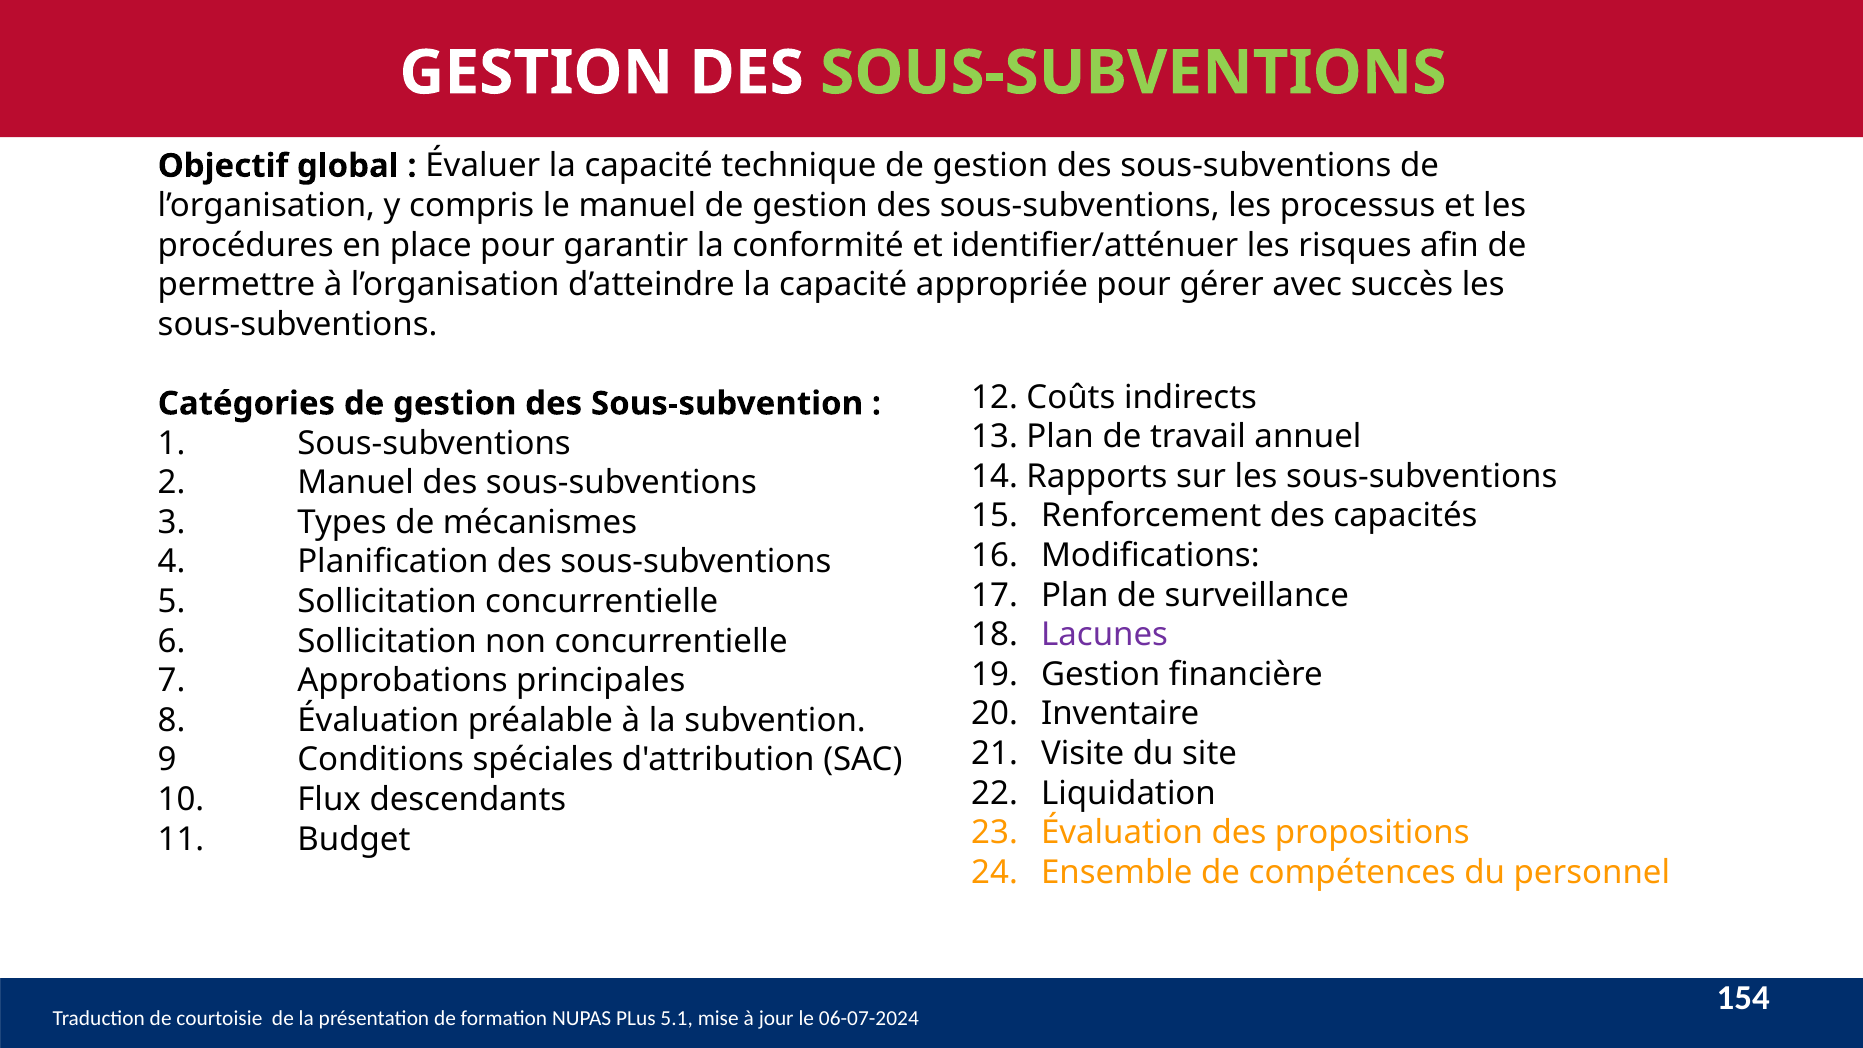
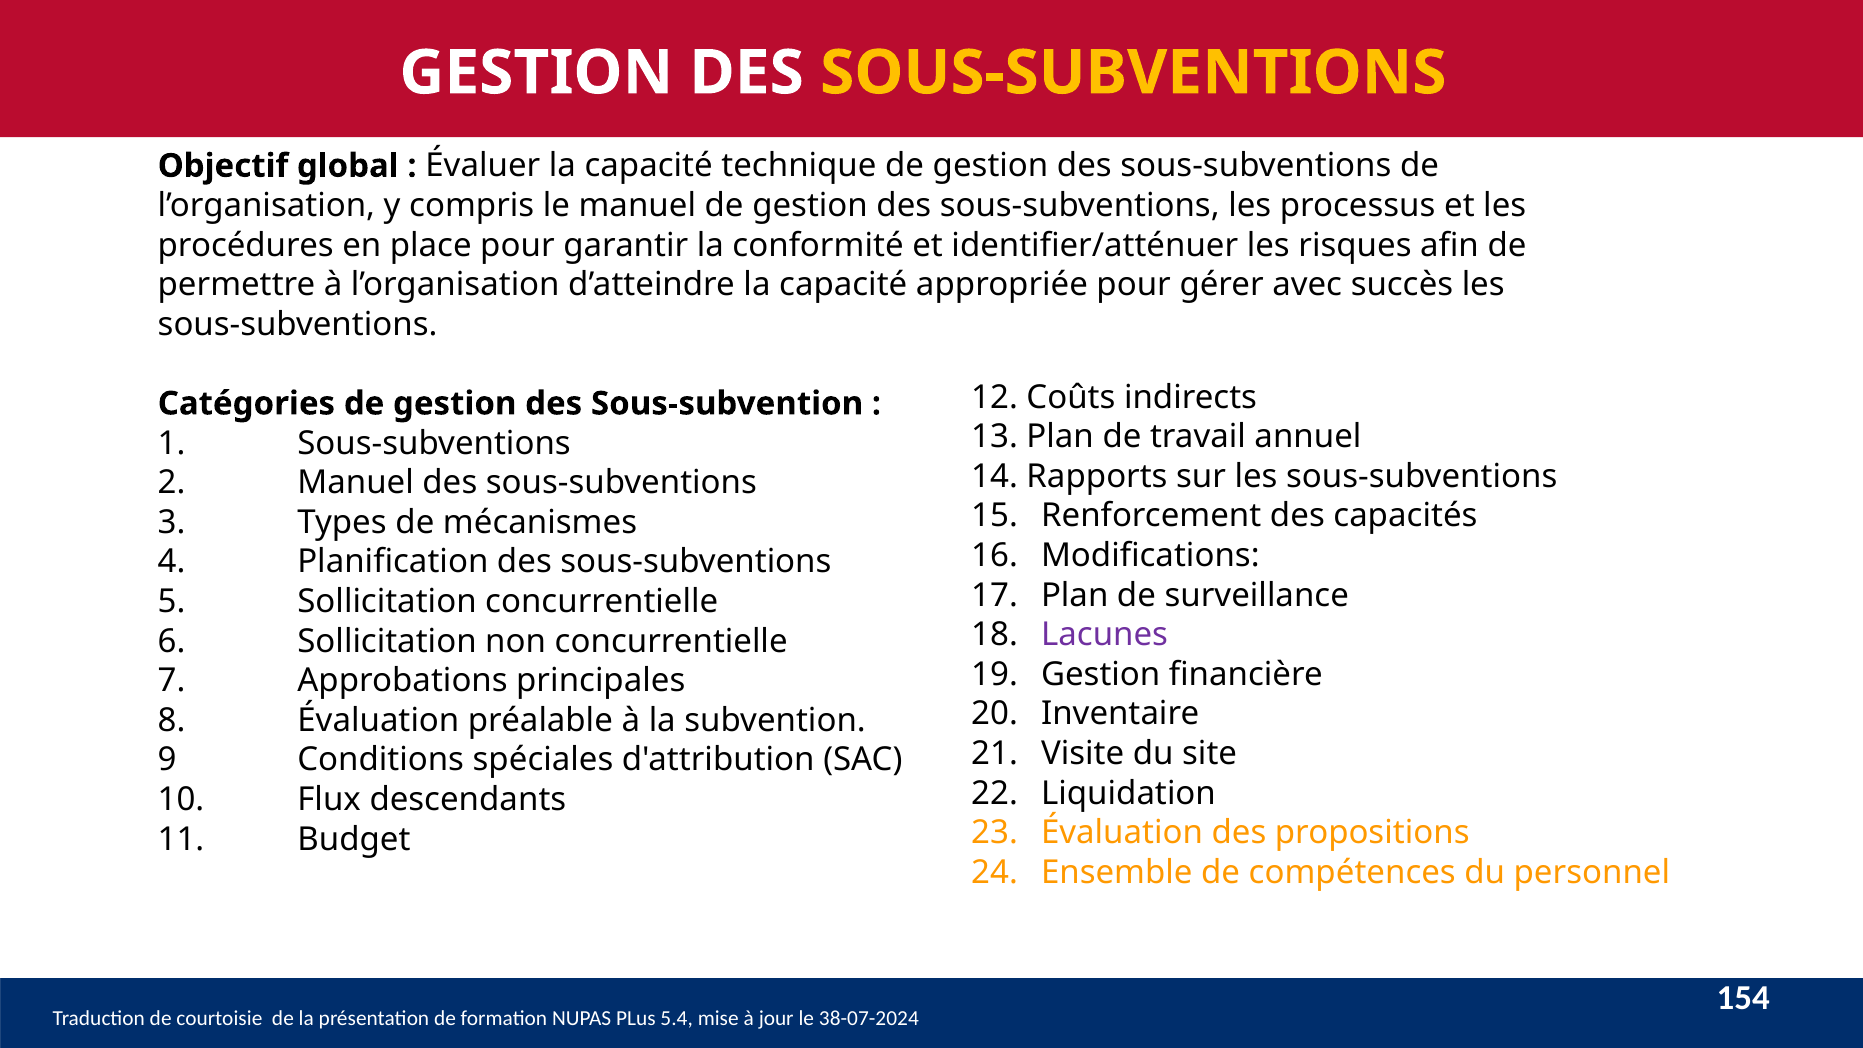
SOUS-SUBVENTIONS colour: light green -> yellow (1133, 73)
5.1: 5.1 -> 5.4 (677, 1019)
06-07-2024: 06-07-2024 -> 38-07-2024 (869, 1019)
